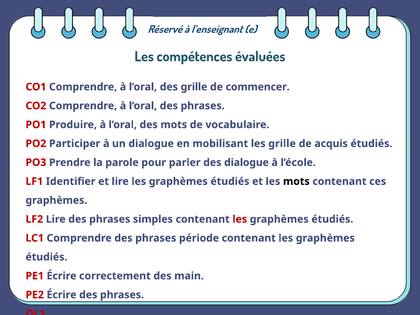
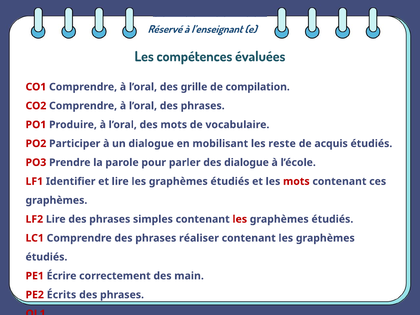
commencer: commencer -> compilation (258, 87)
les grille: grille -> reste (282, 144)
mots colour: black -> red (296, 181)
période: période -> réaliser (199, 238)
PE2 Écrire: Écrire -> Écrits (61, 295)
